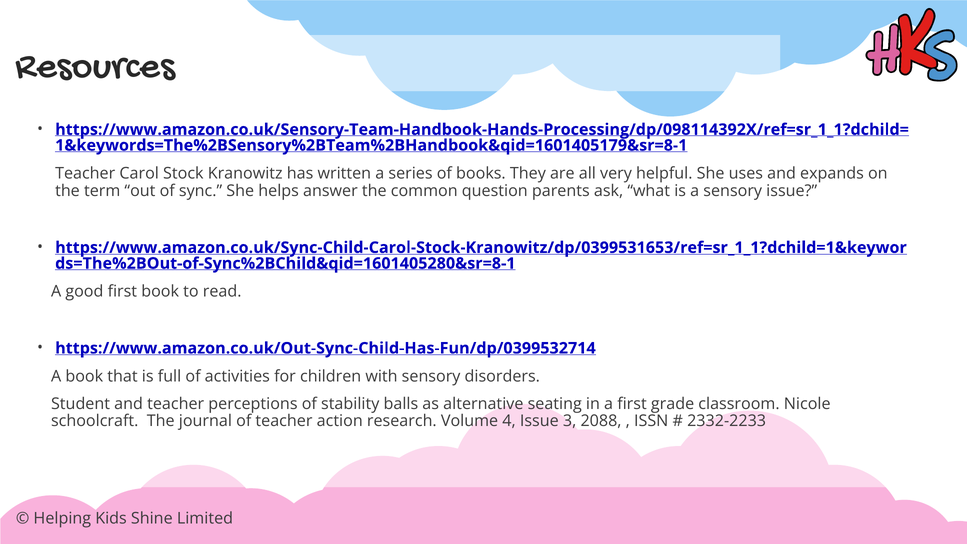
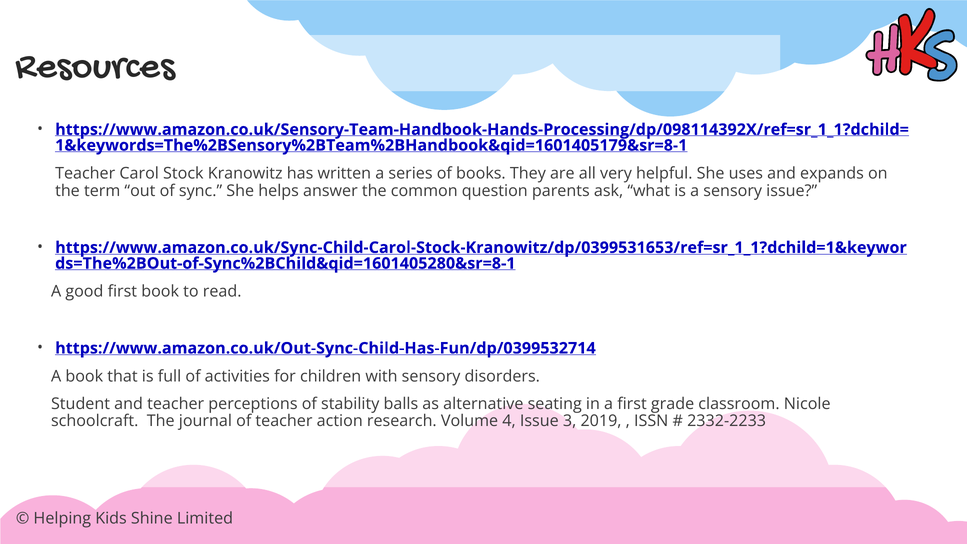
2088: 2088 -> 2019 (601, 421)
